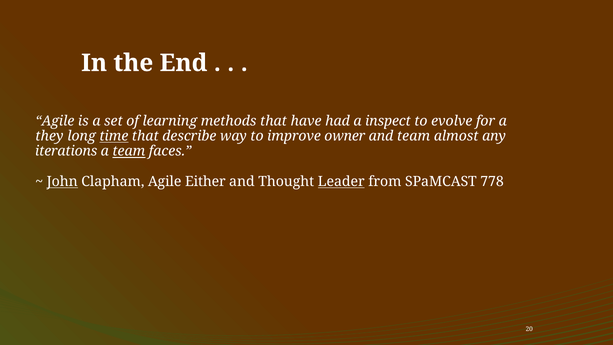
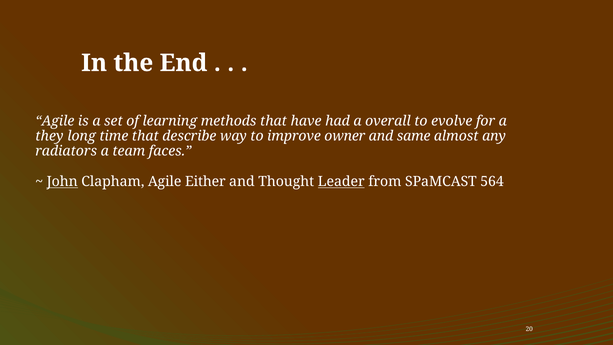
inspect: inspect -> overall (388, 121)
time underline: present -> none (114, 136)
and team: team -> same (414, 136)
iterations: iterations -> radiators (66, 151)
team underline: present -> none (129, 151)
778: 778 -> 564 (492, 182)
